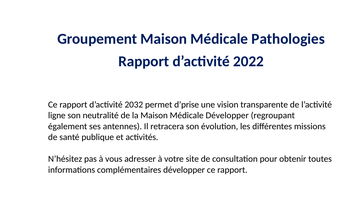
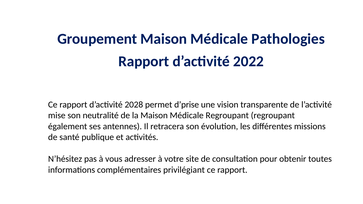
2032: 2032 -> 2028 (134, 105)
ligne: ligne -> mise (57, 116)
Médicale Développer: Développer -> Regroupant (227, 116)
complémentaires développer: développer -> privilégiant (184, 170)
